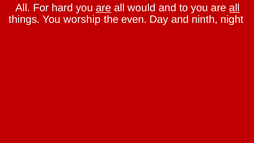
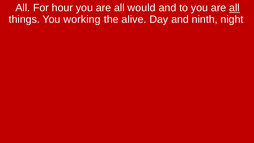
hard: hard -> hour (62, 8)
are underline: present -> none (103, 8)
worship: worship -> working (82, 19)
even: even -> alive (134, 19)
